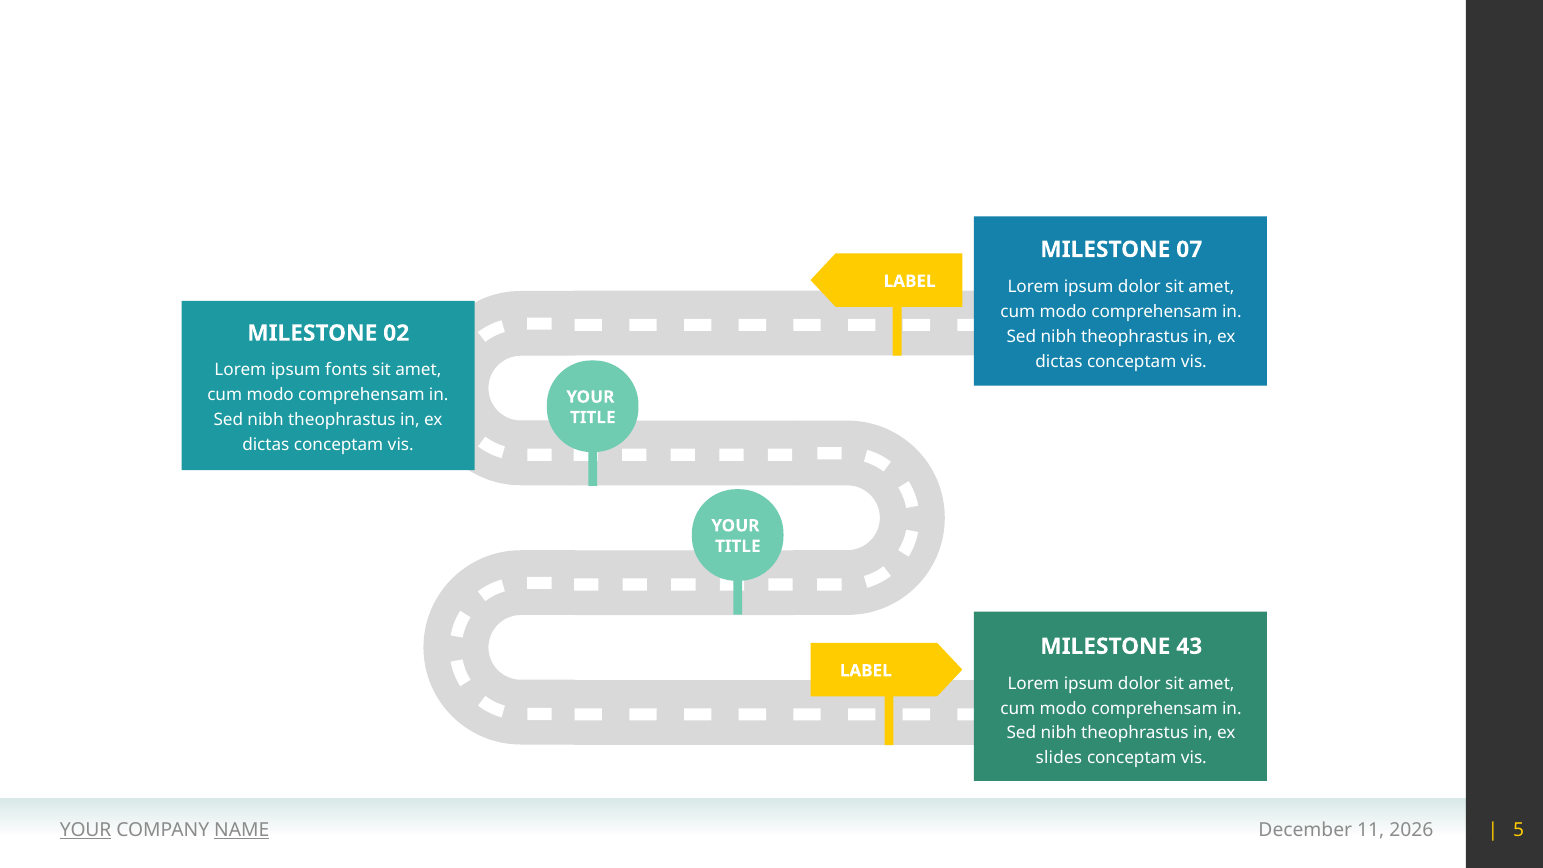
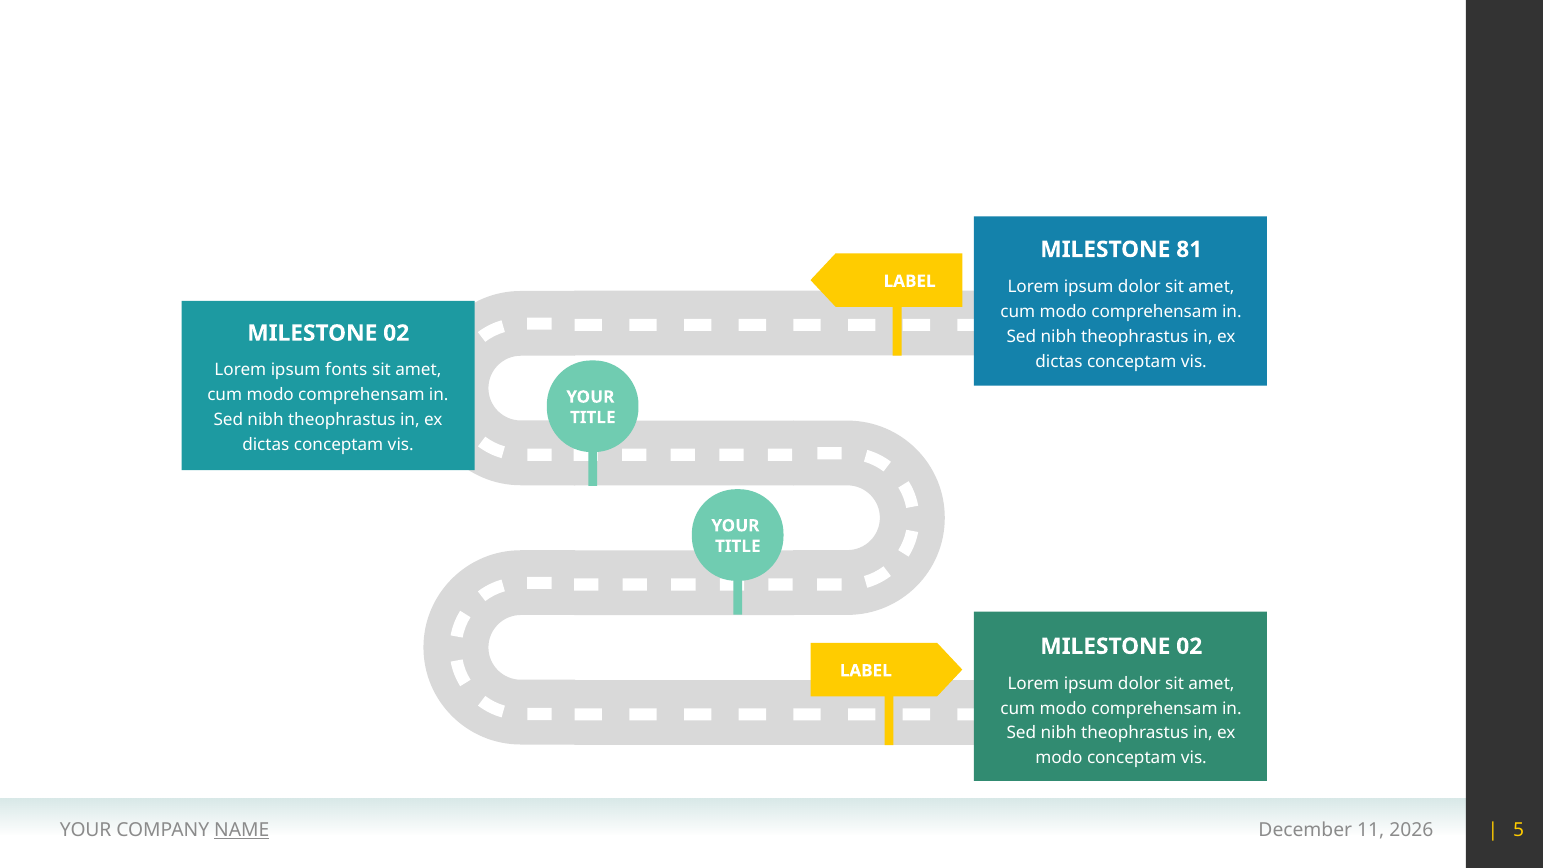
07: 07 -> 81 (1189, 249)
43: 43 -> 02 (1189, 646)
slides: slides -> modo (1059, 758)
YOUR underline: present -> none (86, 830)
